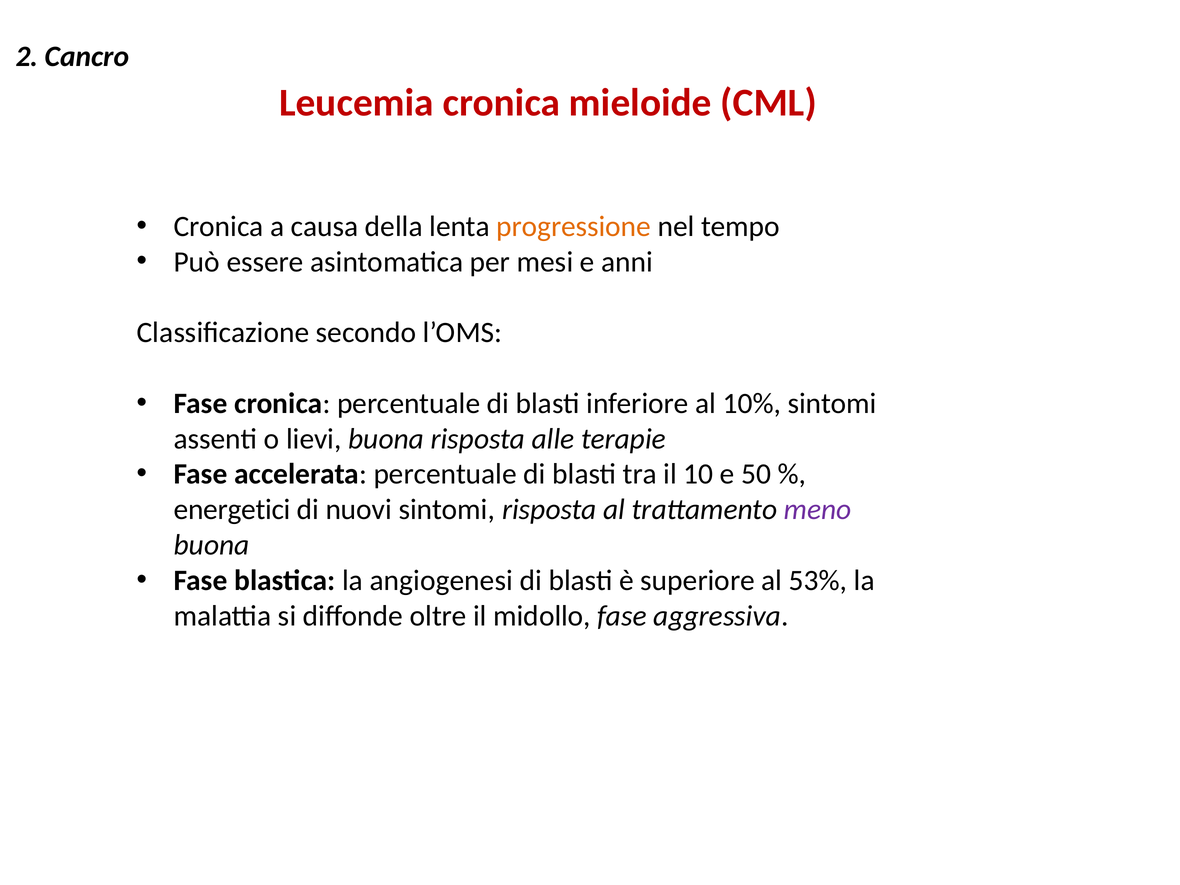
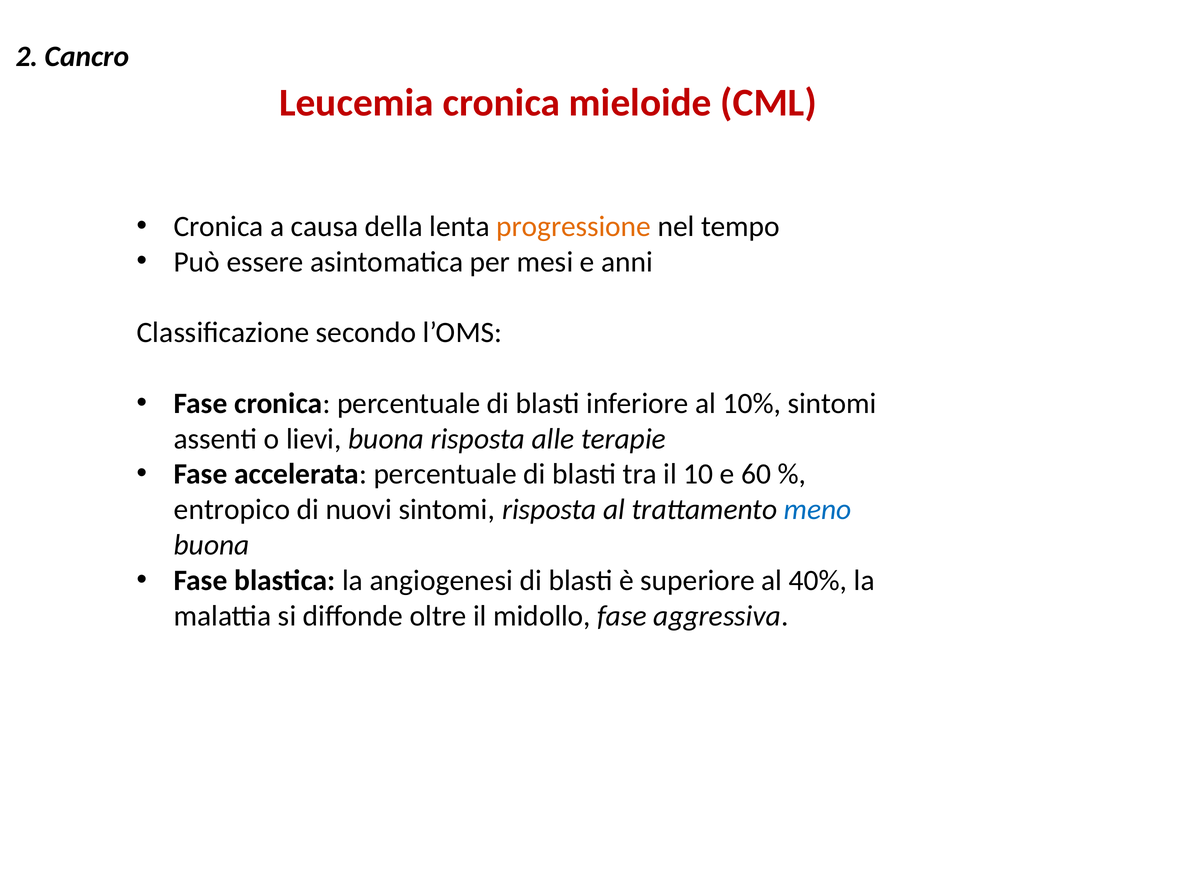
50: 50 -> 60 (756, 474)
energetici: energetici -> entropico (232, 510)
meno colour: purple -> blue (818, 510)
53%: 53% -> 40% (818, 580)
